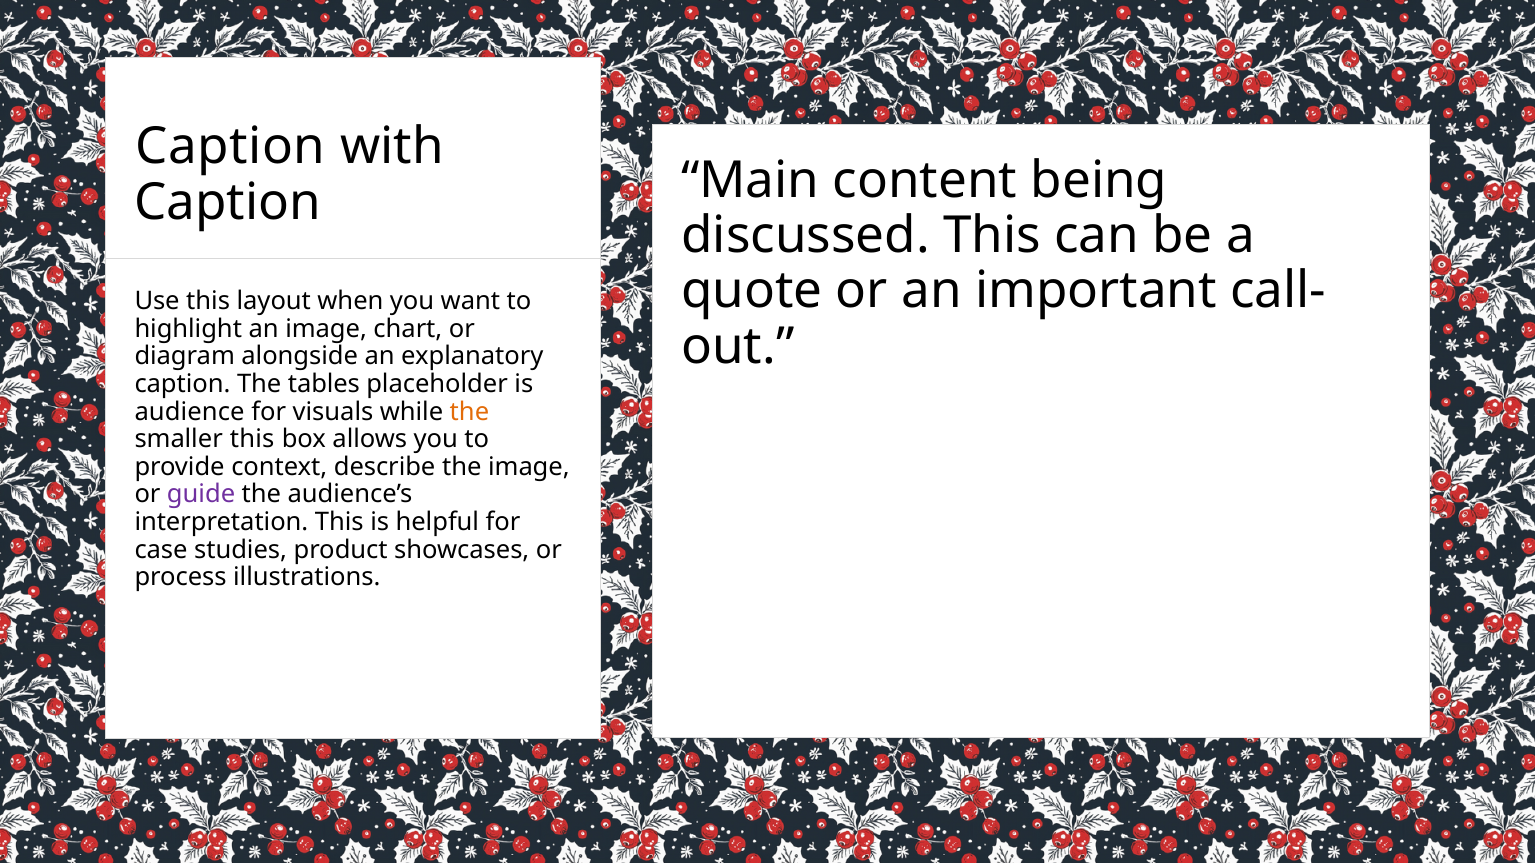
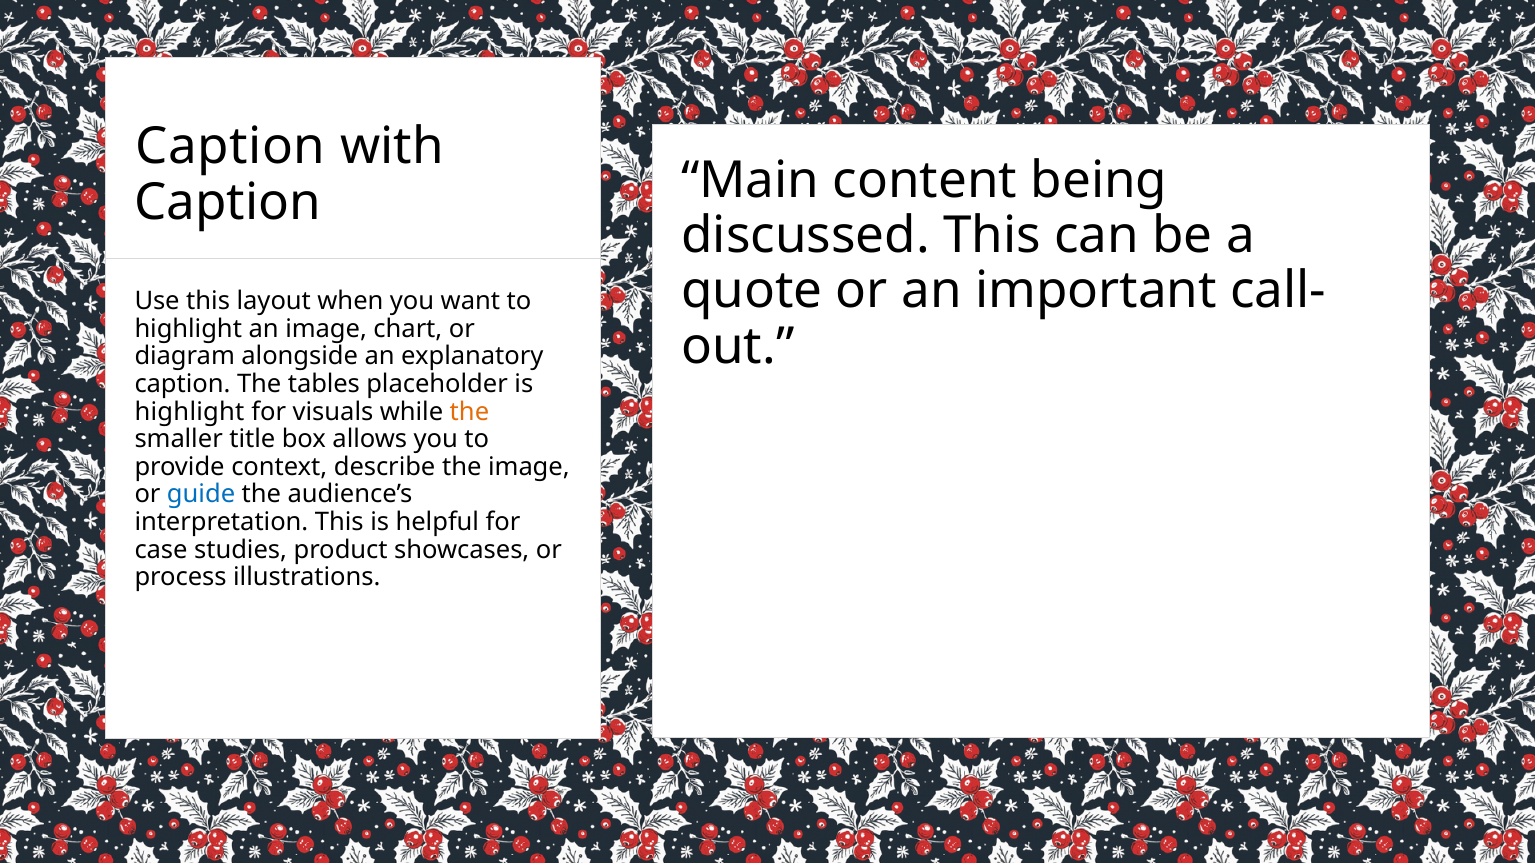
audience: audience -> highlight (190, 412)
smaller this: this -> title (252, 439)
guide colour: purple -> blue (201, 495)
